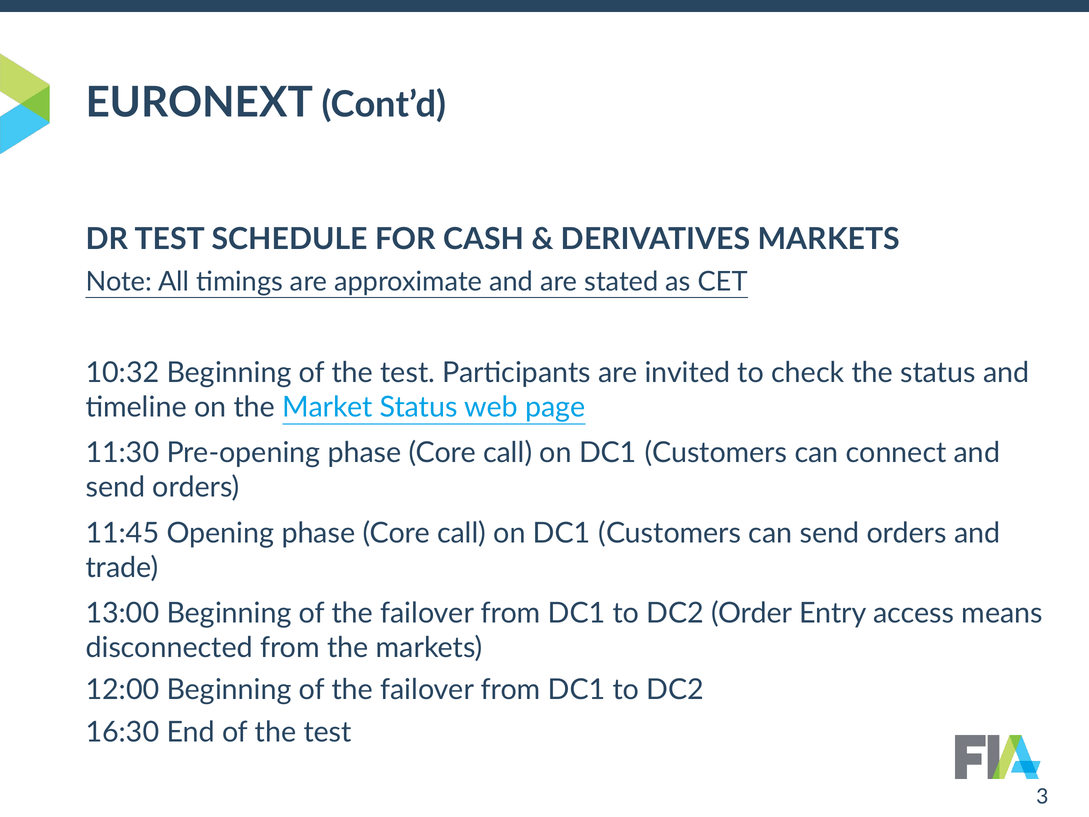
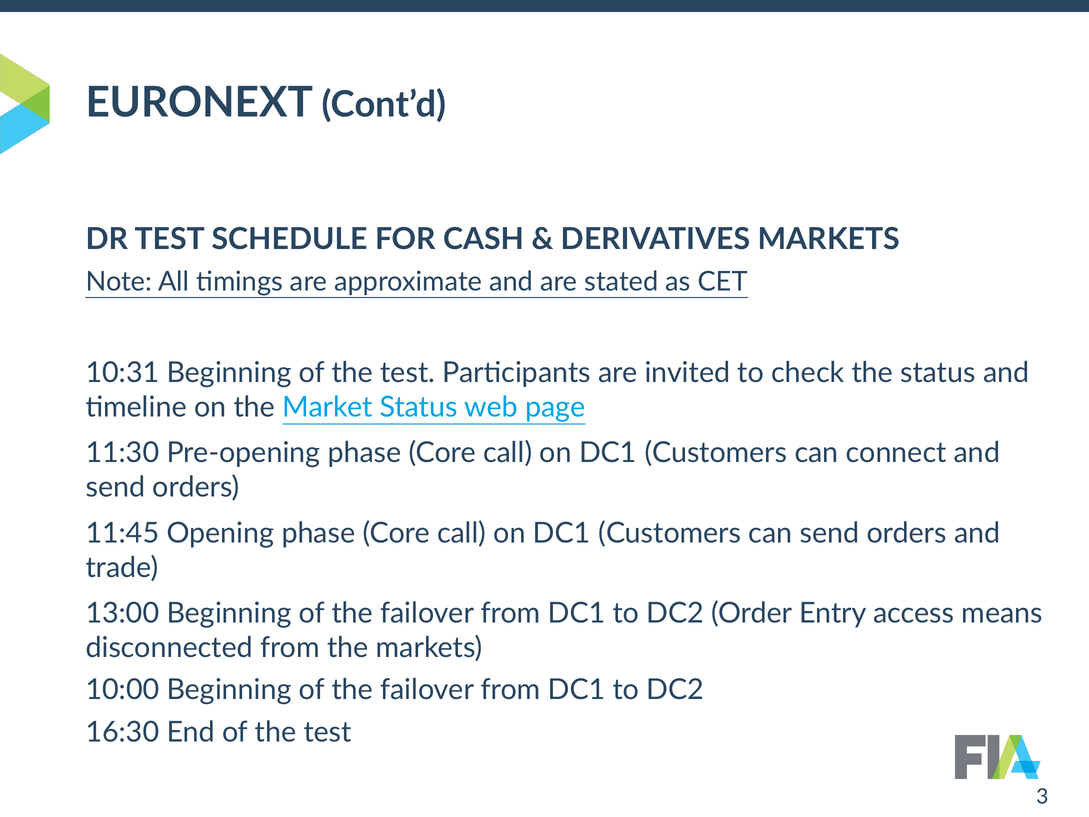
10:32: 10:32 -> 10:31 (123, 373)
12:00: 12:00 -> 10:00 (123, 690)
